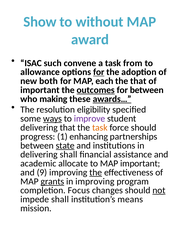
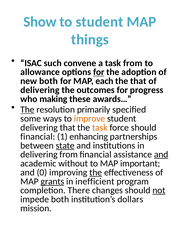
to without: without -> student (99, 22)
award: award -> things (90, 39)
important: important -> delivering (40, 90)
outcomes underline: present -> none (96, 90)
for between: between -> progress (147, 90)
awards… underline: present -> none (112, 99)
The underline: none -> present (27, 110)
eligibility: eligibility -> primarily (94, 110)
ways underline: present -> none (53, 119)
improve colour: purple -> orange (90, 119)
progress: progress -> financial (38, 137)
delivering shall: shall -> from (69, 154)
and underline: none -> present (161, 154)
allocate: allocate -> without (73, 163)
9: 9 -> 0 (42, 172)
in improving: improving -> inefficient (95, 181)
Focus: Focus -> There (79, 190)
impede shall: shall -> both (60, 199)
means: means -> dollars (130, 199)
